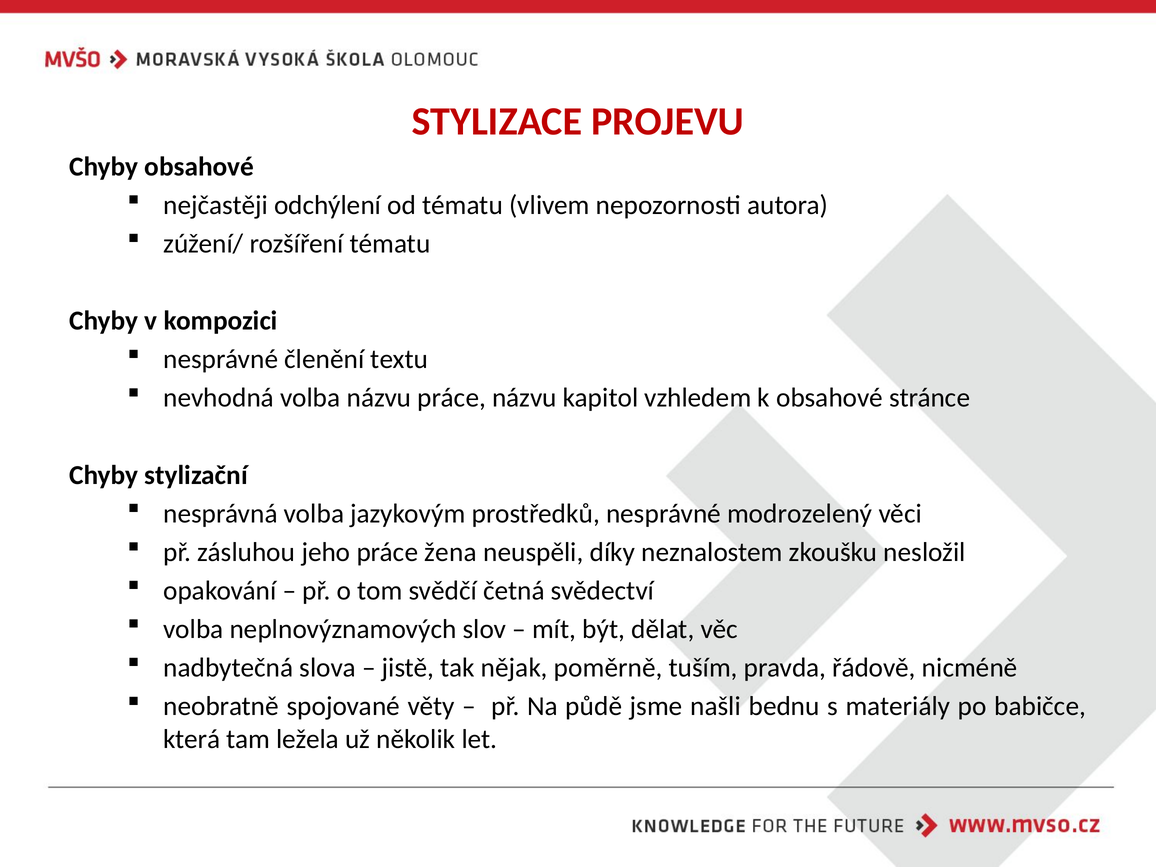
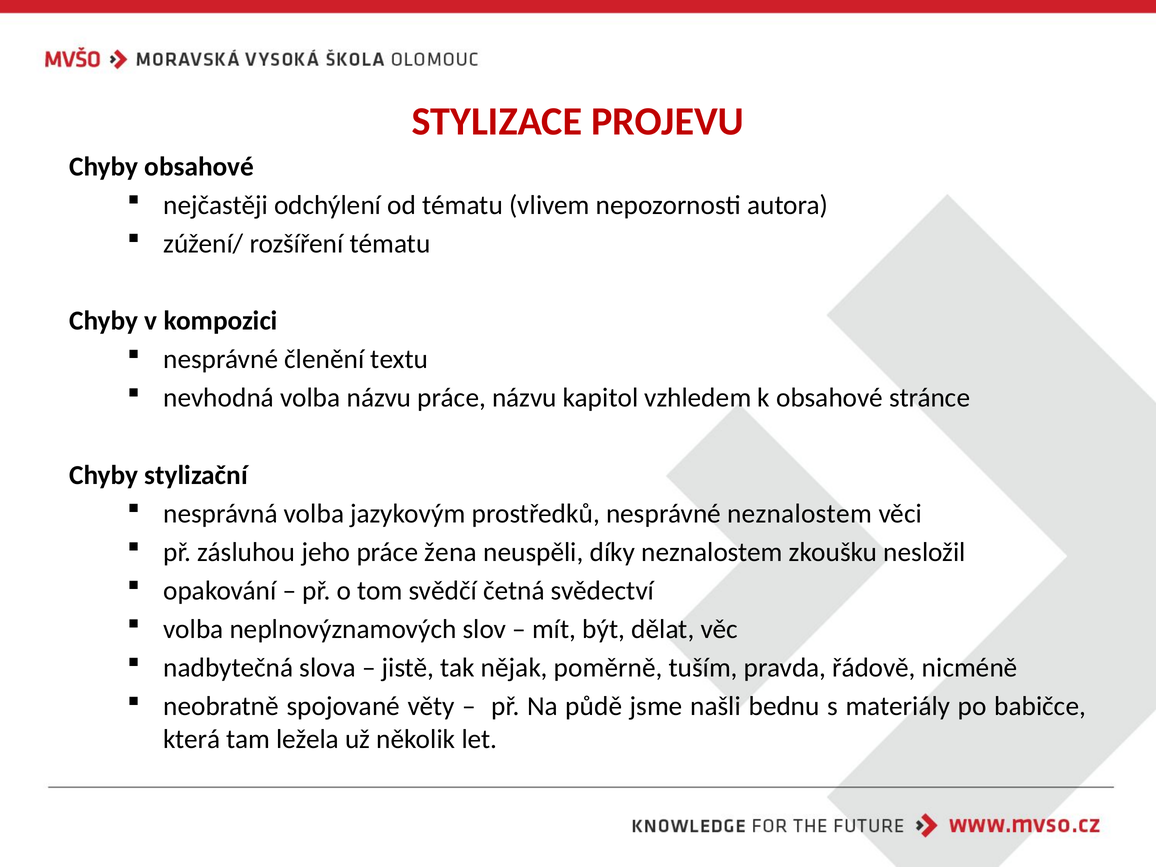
nesprávné modrozelený: modrozelený -> neznalostem (800, 514)
